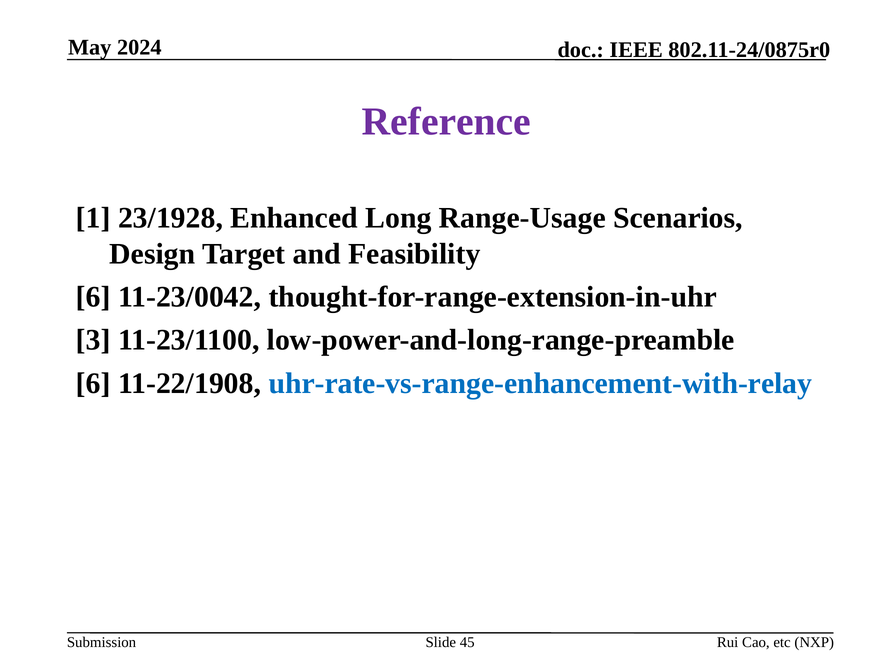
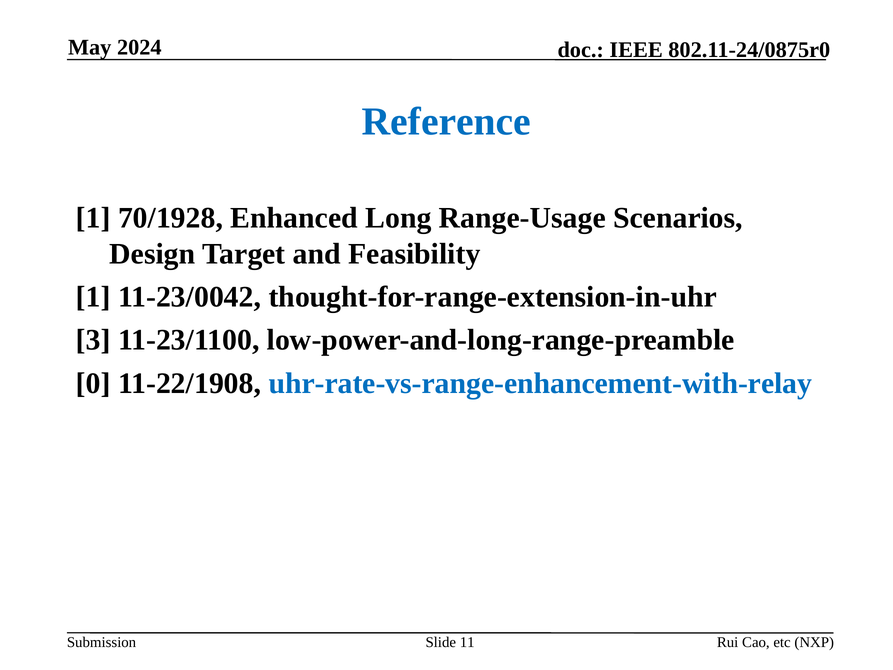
Reference colour: purple -> blue (446, 122)
23/1928: 23/1928 -> 70/1928 (171, 218)
6: 6 -> 1 (93, 297)
6: 6 -> 0 (93, 383)
45: 45 -> 11 (467, 642)
